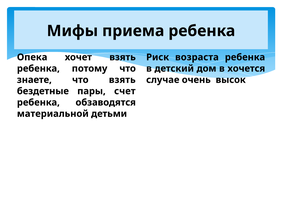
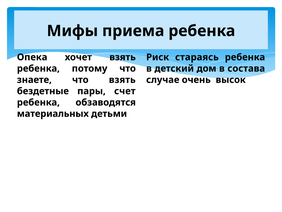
возраста: возраста -> стараясь (197, 57)
хочется: хочется -> состава (246, 68)
материальной: материальной -> материальных (53, 113)
